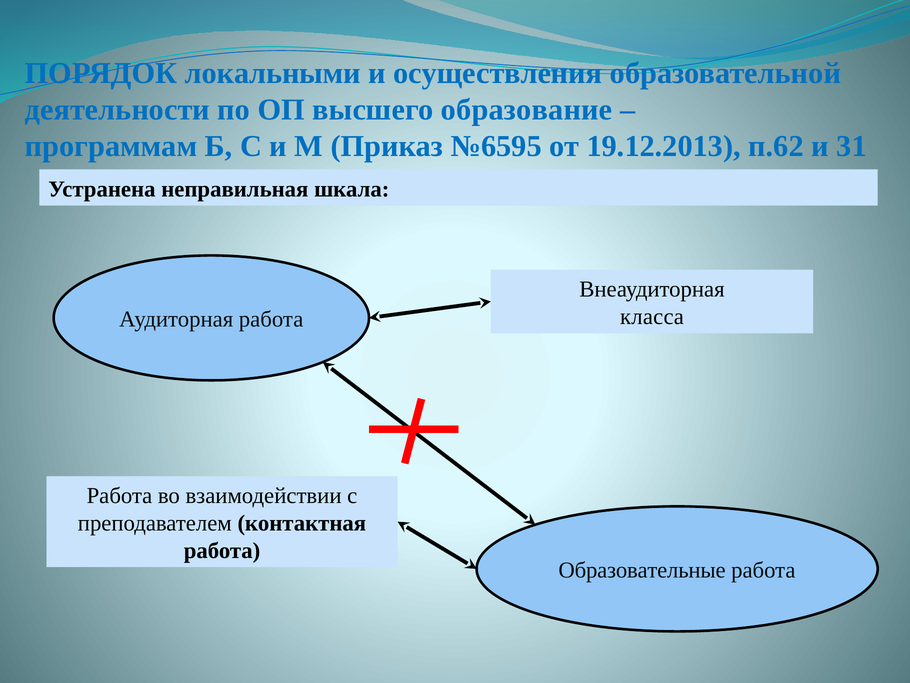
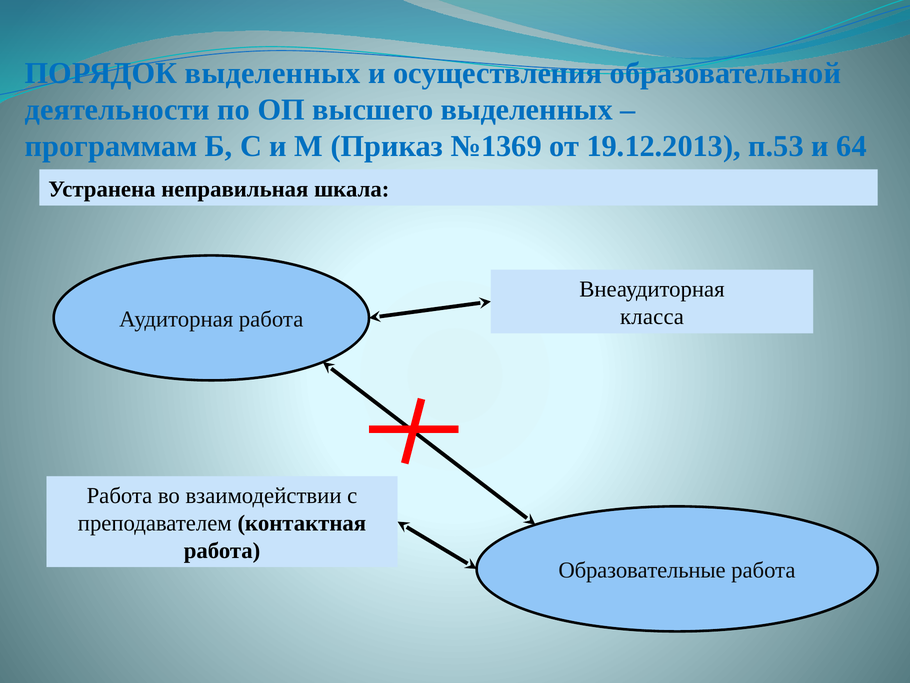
ПОРЯДОК локальными: локальными -> выделенных (273, 73)
высшего образование: образование -> выделенных (527, 110)
№6595: №6595 -> №1369 (496, 146)
п.62: п.62 -> п.53 (776, 146)
31: 31 -> 64 (852, 146)
